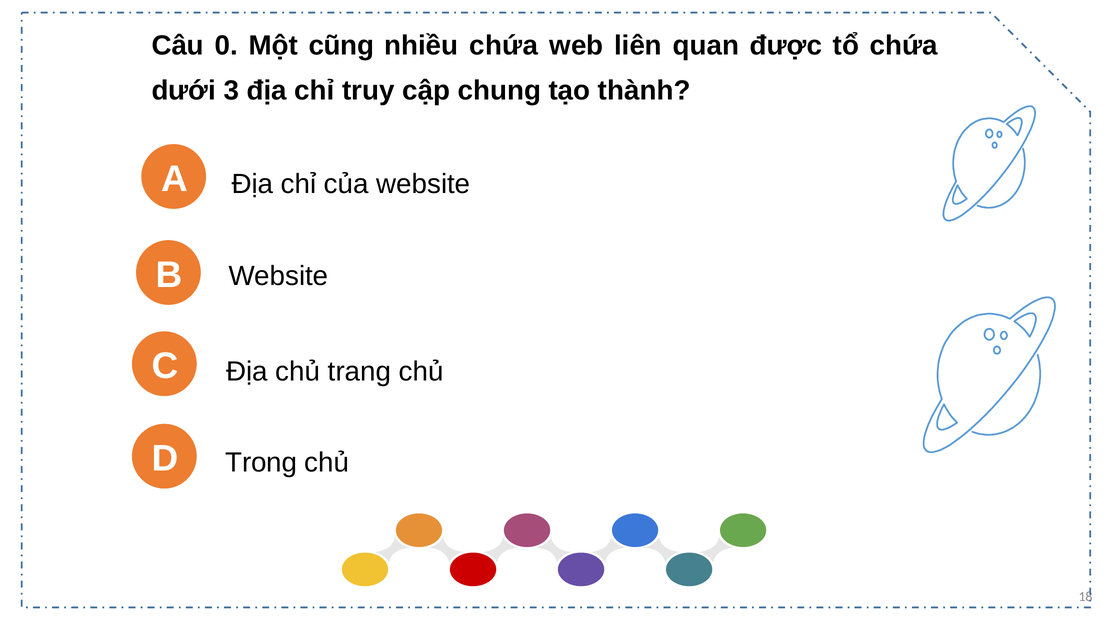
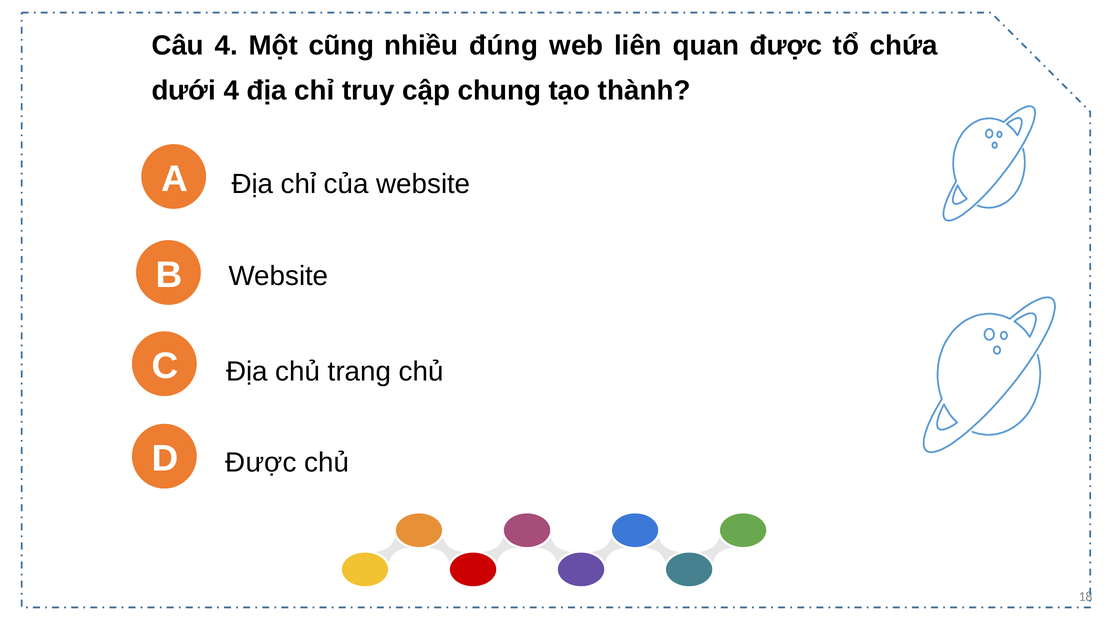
Câu 0: 0 -> 4 (226, 46)
nhiều chứa: chứa -> đúng (504, 46)
dưới 3: 3 -> 4 (231, 91)
Trong: Trong -> Được (261, 463)
